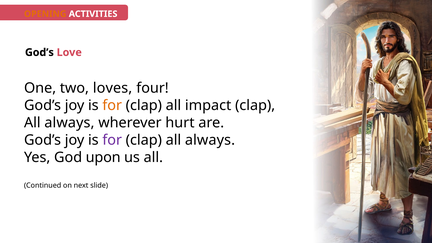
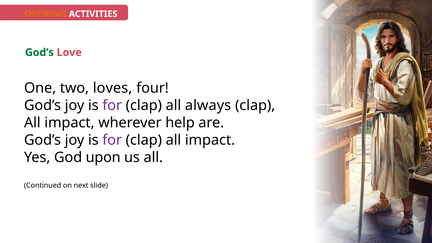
God’s colour: black -> green (39, 52)
for colour: orange -> purple (112, 105)
impact: impact -> always (208, 105)
always: always -> impact (69, 123)
hurt: hurt -> help (180, 123)
always: always -> impact (210, 140)
